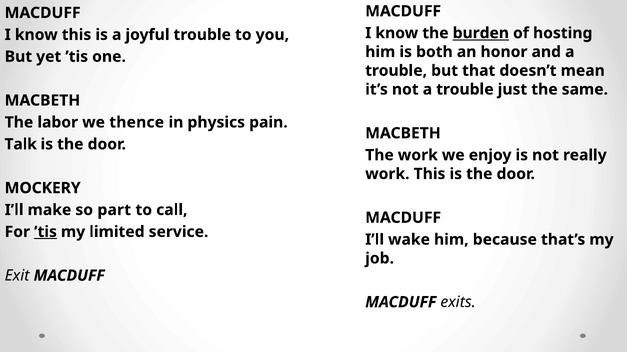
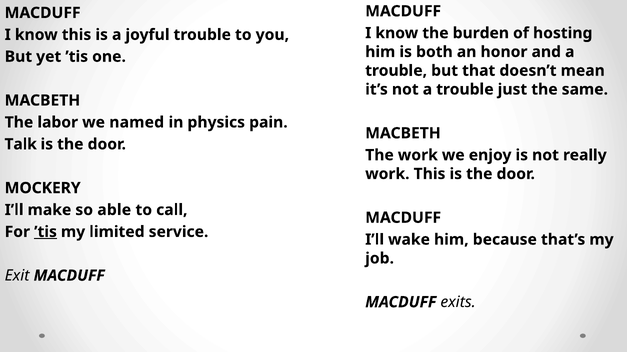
burden underline: present -> none (481, 33)
thence: thence -> named (137, 123)
part: part -> able (114, 210)
